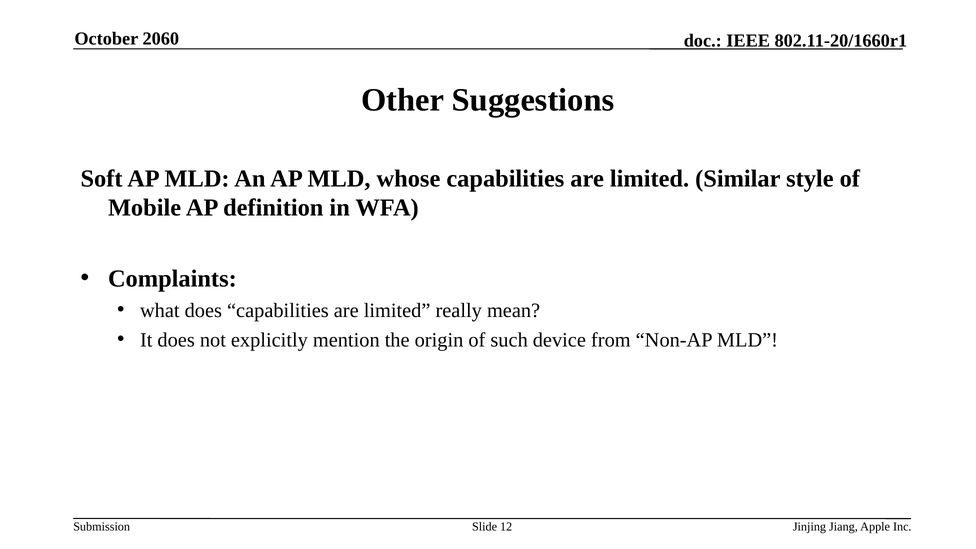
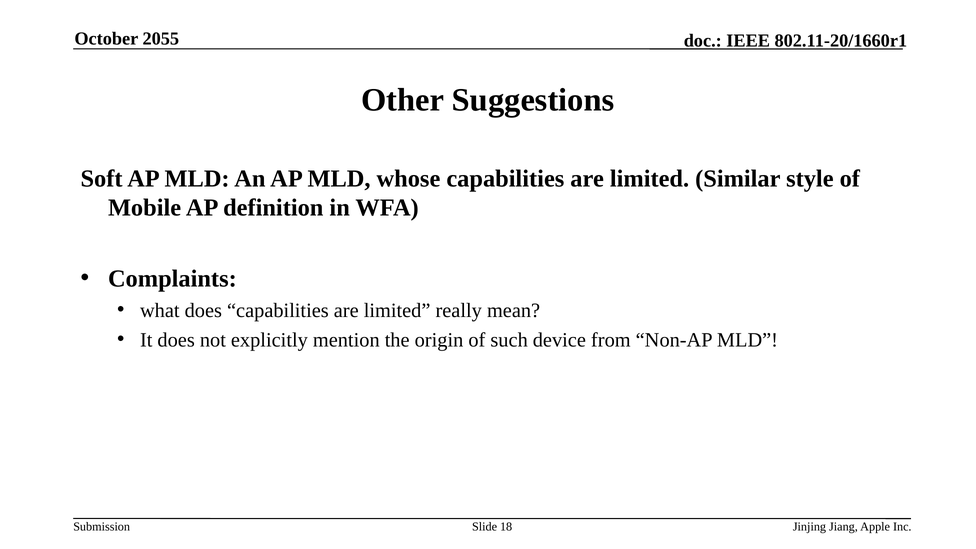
2060: 2060 -> 2055 (161, 39)
12: 12 -> 18 (506, 527)
